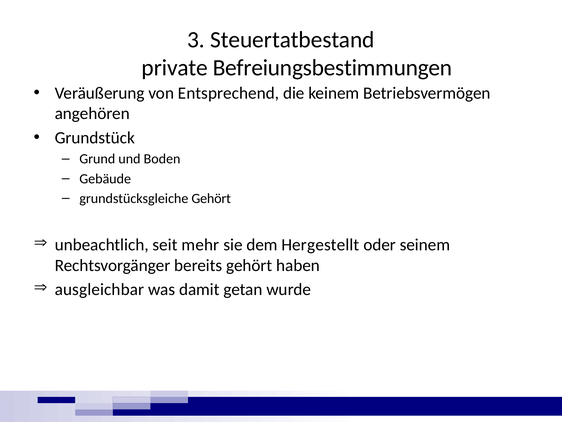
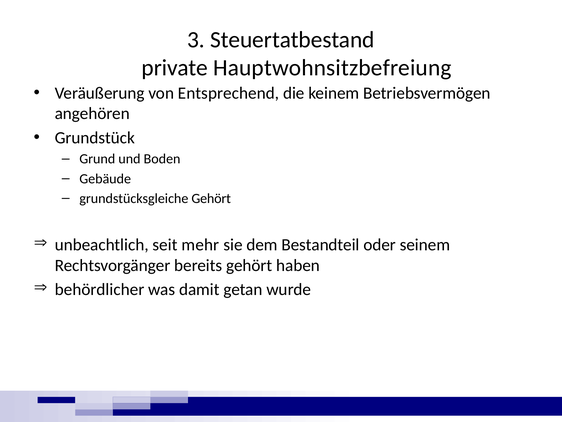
Befreiungsbestimmungen: Befreiungsbestimmungen -> Hauptwohnsitzbefreiung (332, 68)
Hergestellt: Hergestellt -> Bestandteil (321, 245)
ausgleichbar: ausgleichbar -> behördlicher (100, 289)
